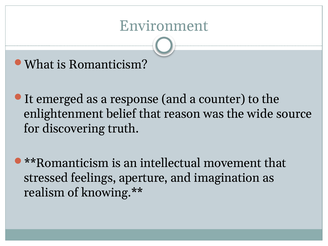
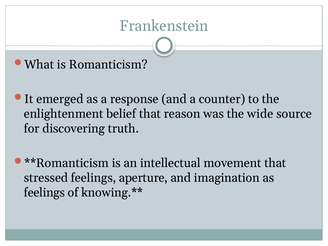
Environment: Environment -> Frankenstein (164, 26)
realism: realism -> feelings (44, 193)
